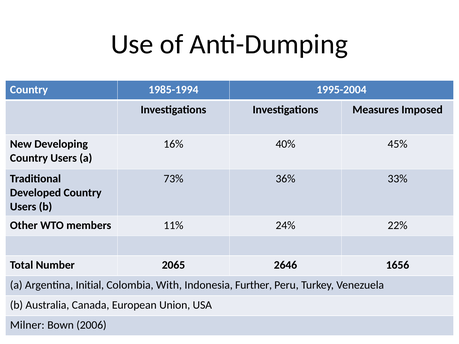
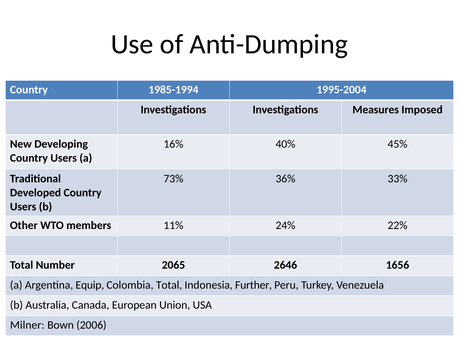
Initial: Initial -> Equip (90, 285)
Colombia With: With -> Total (169, 285)
